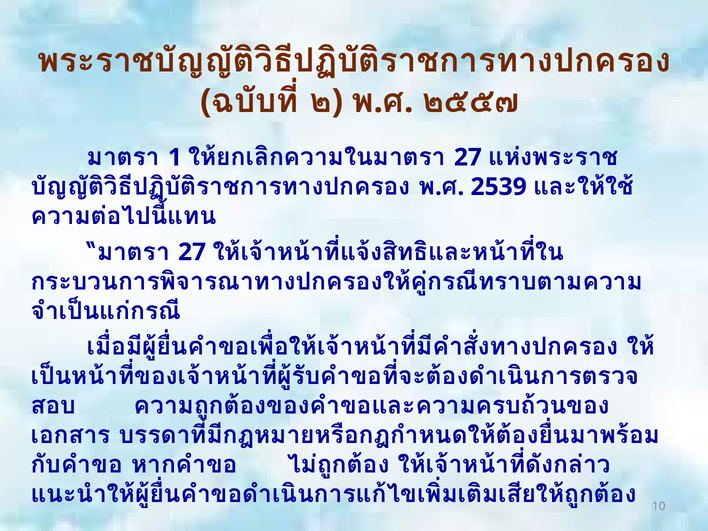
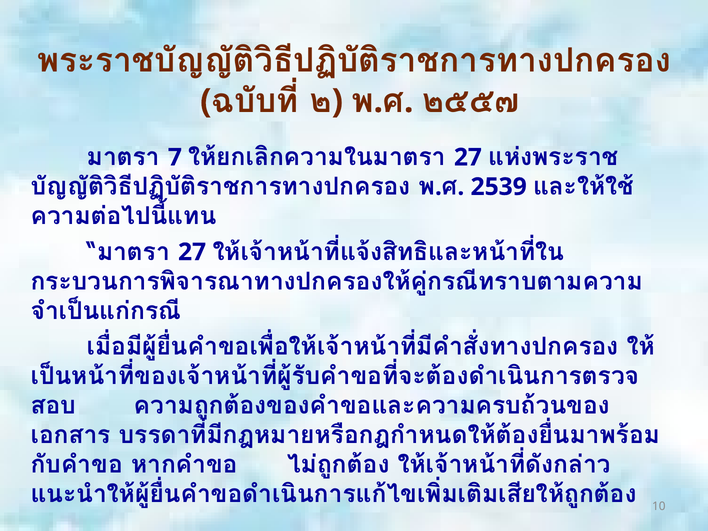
1: 1 -> 7 (175, 157)
